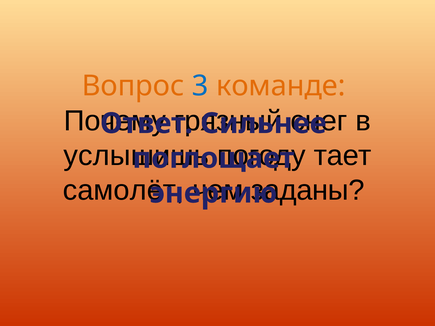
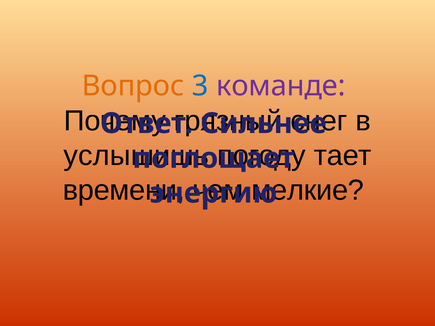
команде colour: orange -> purple (281, 86)
самолёт: самолёт -> времени (124, 191)
заданы: заданы -> мелкие (308, 191)
